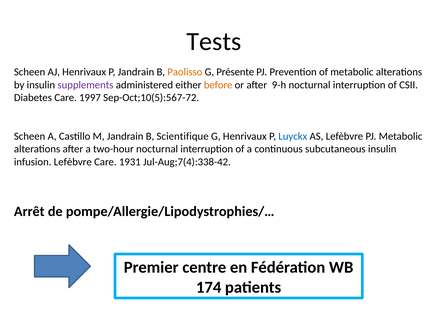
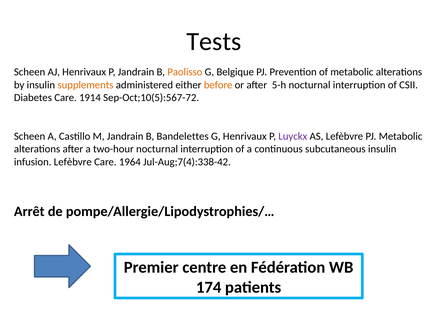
Présente: Présente -> Belgique (235, 72)
supplements colour: purple -> orange (86, 85)
9-h: 9-h -> 5-h (279, 85)
1997: 1997 -> 1914 (90, 98)
Scientifique: Scientifique -> Bandelettes (183, 136)
Luyckx colour: blue -> purple (293, 136)
1931: 1931 -> 1964 (130, 162)
